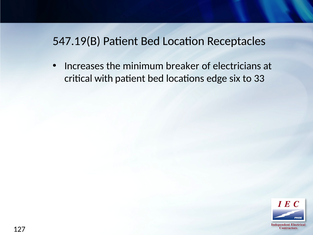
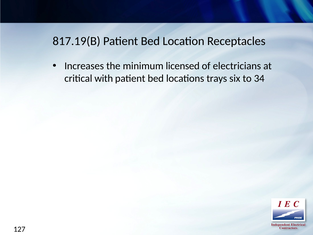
547.19(B: 547.19(B -> 817.19(B (77, 41)
breaker: breaker -> licensed (183, 66)
edge: edge -> trays (217, 78)
33: 33 -> 34 (259, 78)
